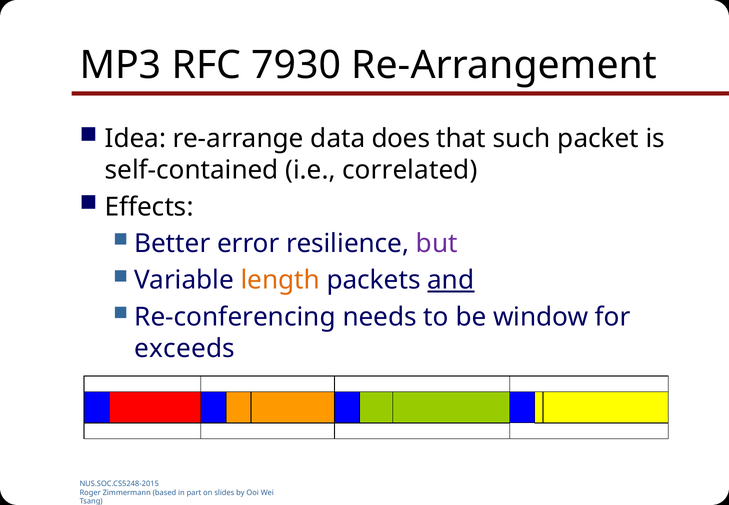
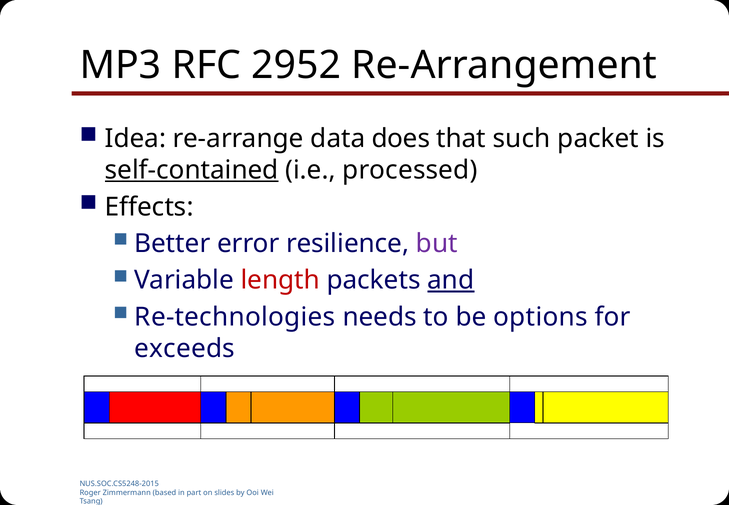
7930: 7930 -> 2952 (296, 65)
self-contained underline: none -> present (192, 170)
correlated: correlated -> processed (410, 170)
length colour: orange -> red (280, 280)
Re-conferencing: Re-conferencing -> Re-technologies (235, 317)
window: window -> options (540, 317)
